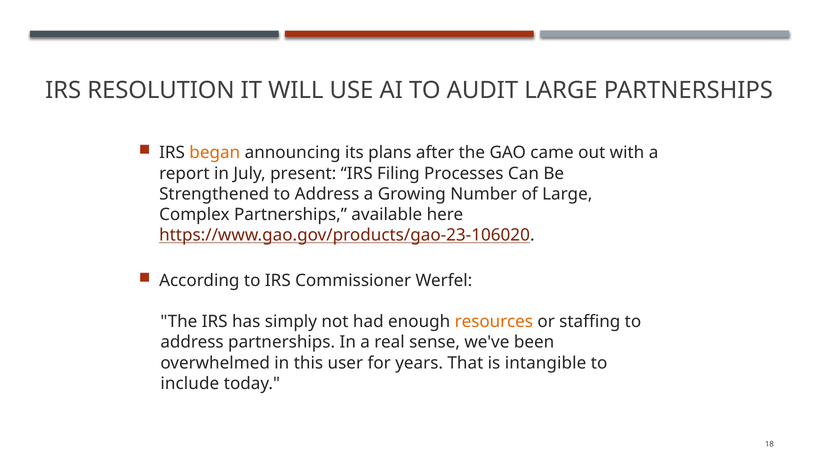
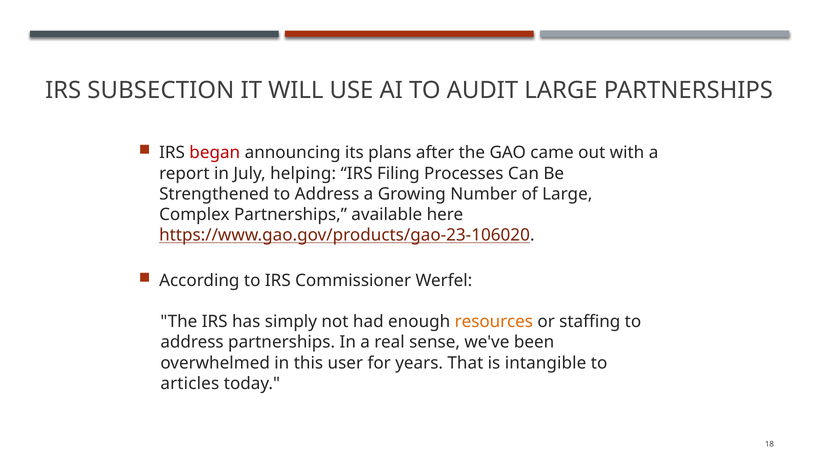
RESOLUTION: RESOLUTION -> SUBSECTION (161, 90)
began colour: orange -> red (215, 153)
present: present -> helping (303, 173)
include: include -> articles (190, 383)
